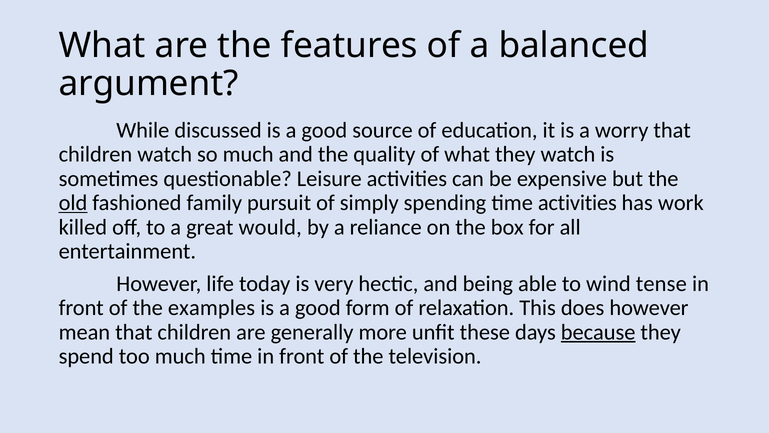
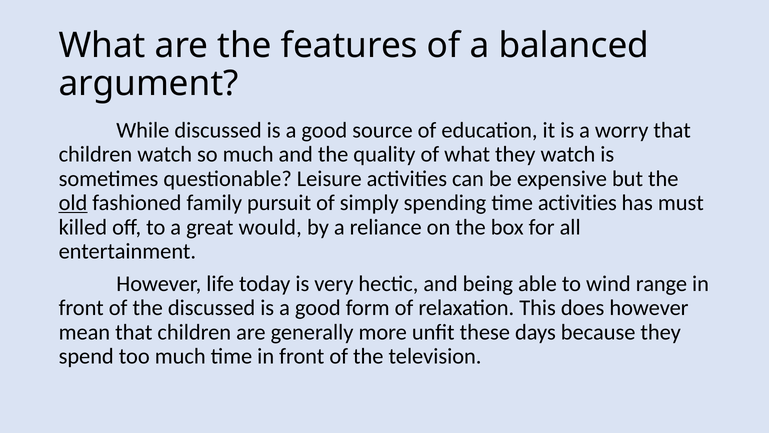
work: work -> must (681, 203)
tense: tense -> range (661, 283)
the examples: examples -> discussed (212, 308)
because underline: present -> none (598, 332)
